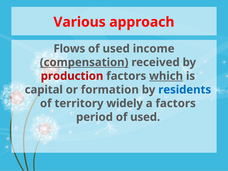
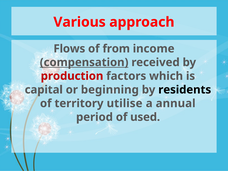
used: used -> from (116, 49)
which underline: present -> none (166, 76)
formation: formation -> beginning (110, 90)
residents colour: blue -> black (185, 90)
widely: widely -> utilise (125, 103)
a factors: factors -> annual (176, 103)
